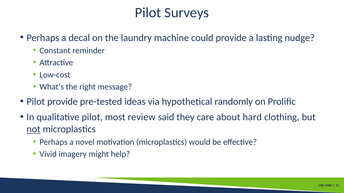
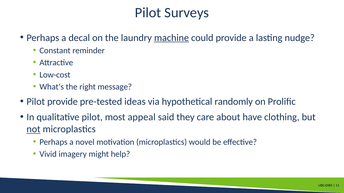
machine underline: none -> present (172, 38)
review: review -> appeal (142, 117)
hard: hard -> have (252, 117)
